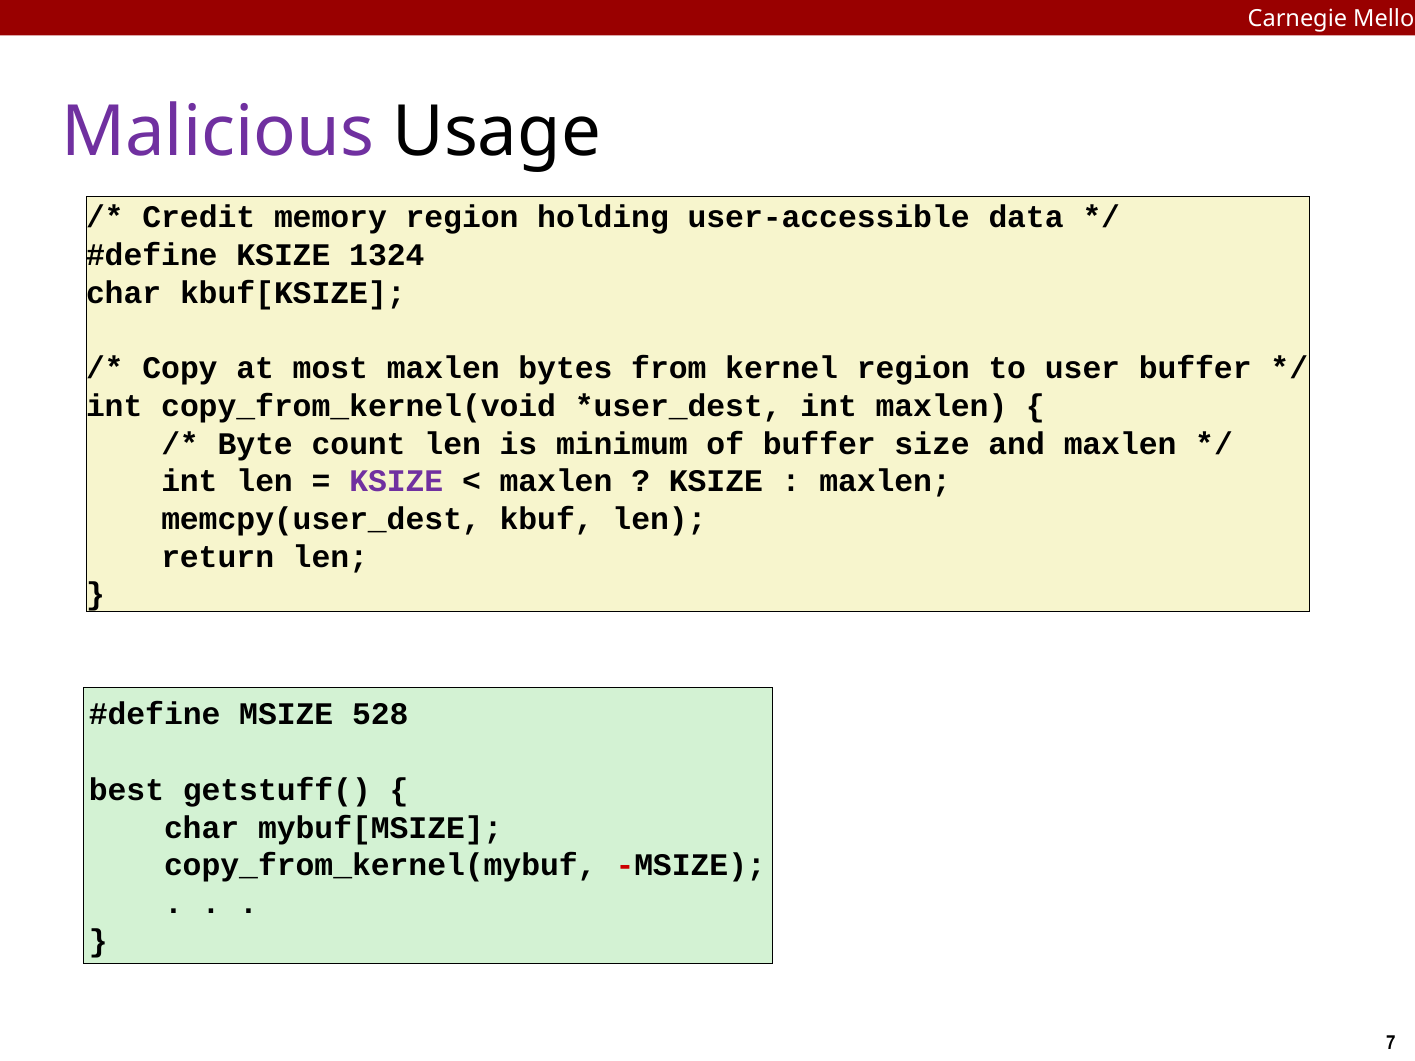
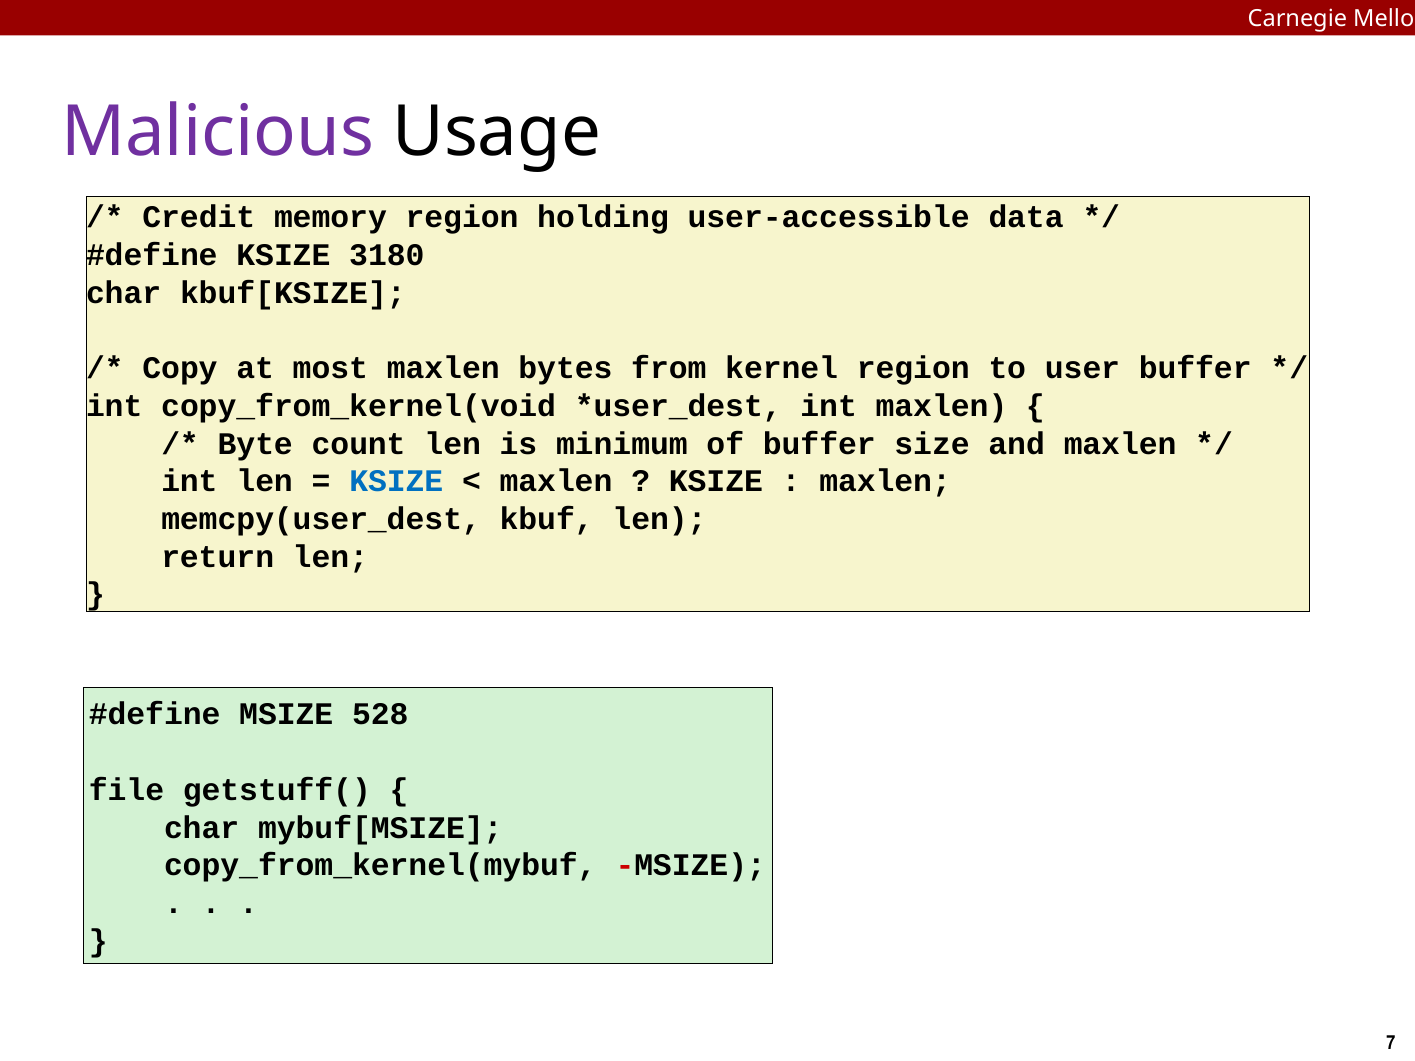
1324: 1324 -> 3180 (387, 255)
KSIZE colour: purple -> blue (396, 482)
best: best -> file (127, 790)
